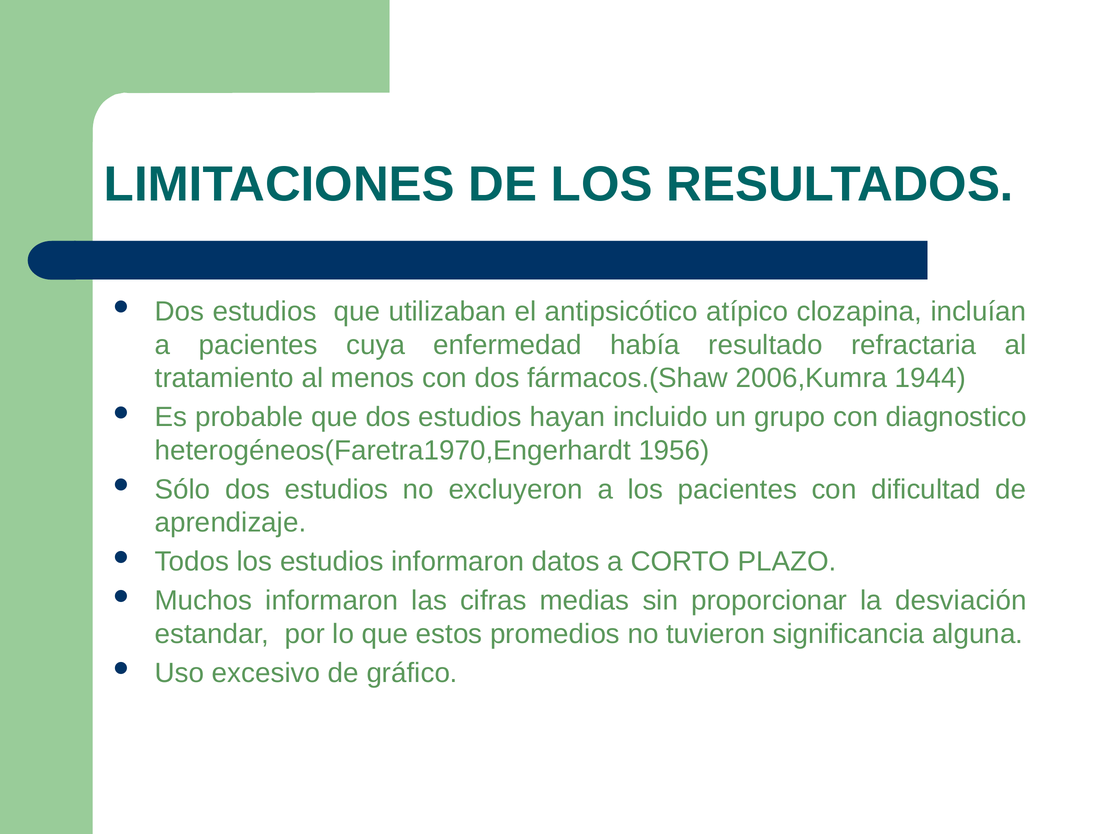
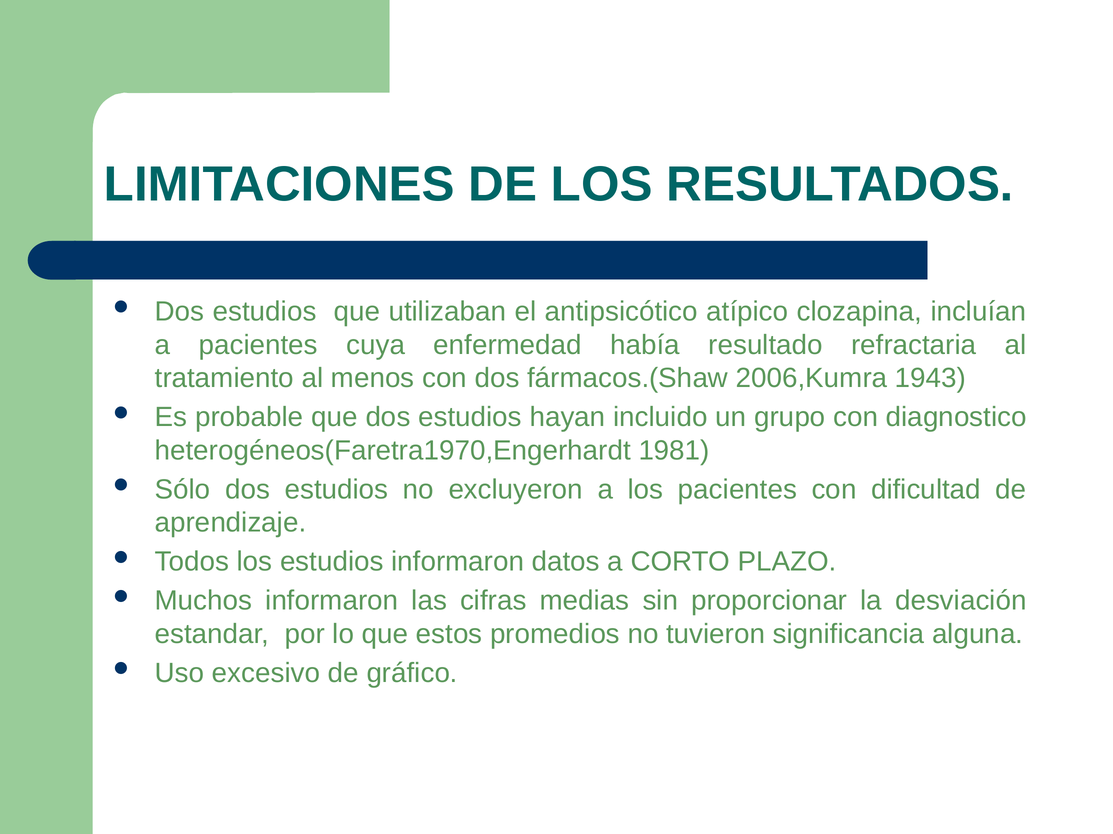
1944: 1944 -> 1943 (931, 379)
1956: 1956 -> 1981 (674, 451)
